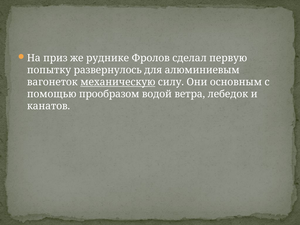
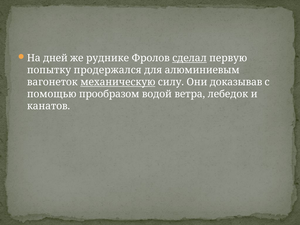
приз: приз -> дней (55, 58)
сделал underline: none -> present (190, 58)
развернулось: развернулось -> продержался (108, 70)
основным: основным -> доказывав (236, 82)
